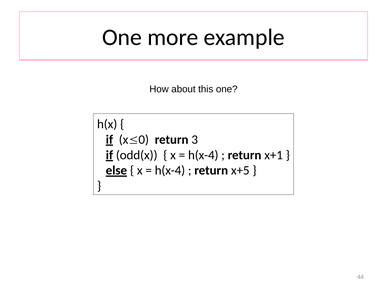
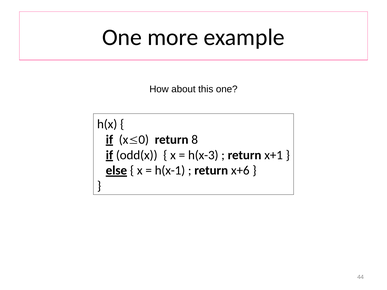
3: 3 -> 8 (195, 140)
h(x-4: h(x-4 -> h(x-3 (203, 155)
h(x-4: h(x-4 -> h(x-1 (170, 171)
x+5: x+5 -> x+6 (240, 171)
